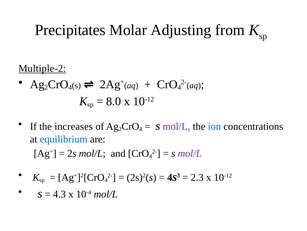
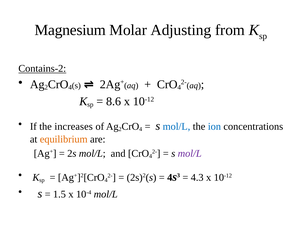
Precipitates: Precipitates -> Magnesium (70, 30)
Multiple-2: Multiple-2 -> Contains-2 (42, 68)
8.0: 8.0 -> 8.6 (114, 101)
mol/L colour: purple -> blue (176, 126)
equilibrium colour: blue -> orange (64, 139)
2.3: 2.3 -> 4.3 (197, 177)
4.3: 4.3 -> 1.5 (59, 194)
